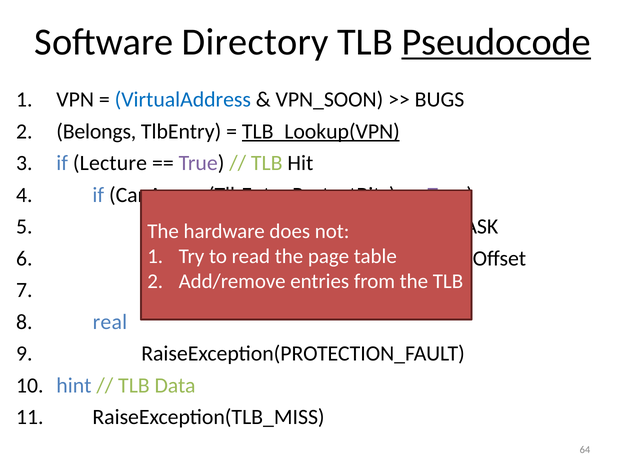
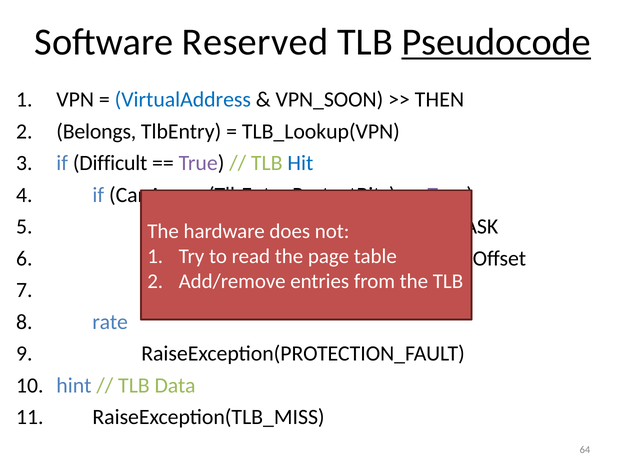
Directory: Directory -> Reserved (255, 42)
BUGS: BUGS -> THEN (439, 100)
TLB_Lookup(VPN underline: present -> none (321, 132)
Lecture: Lecture -> Difficult (110, 163)
Hit colour: black -> blue (300, 163)
real: real -> rate (110, 322)
